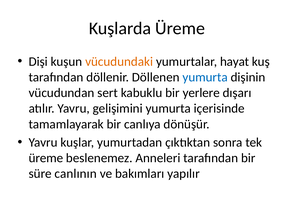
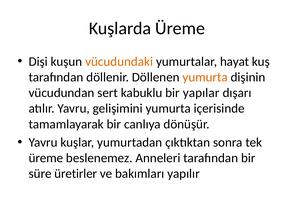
yumurta colour: blue -> orange (205, 77)
yerlere: yerlere -> yapılar (201, 93)
canlının: canlının -> üretirler (76, 174)
